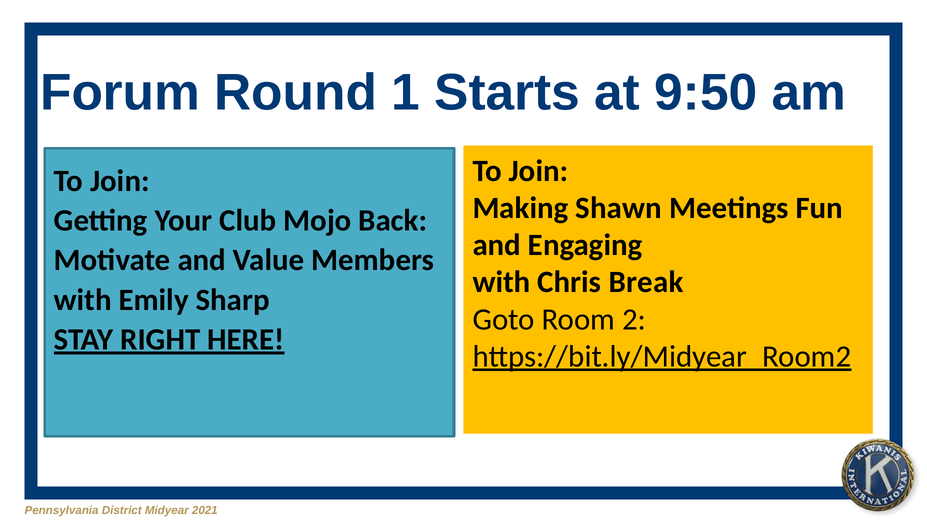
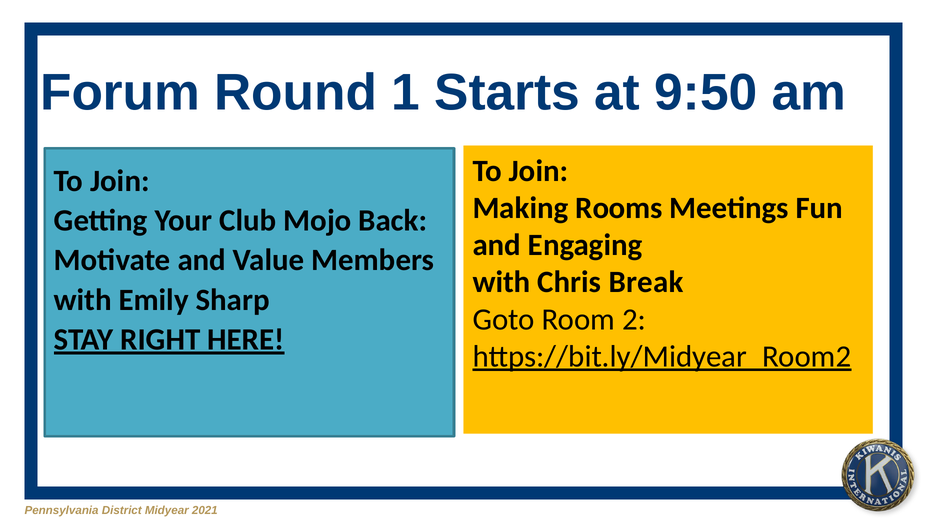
Shawn: Shawn -> Rooms (619, 208)
